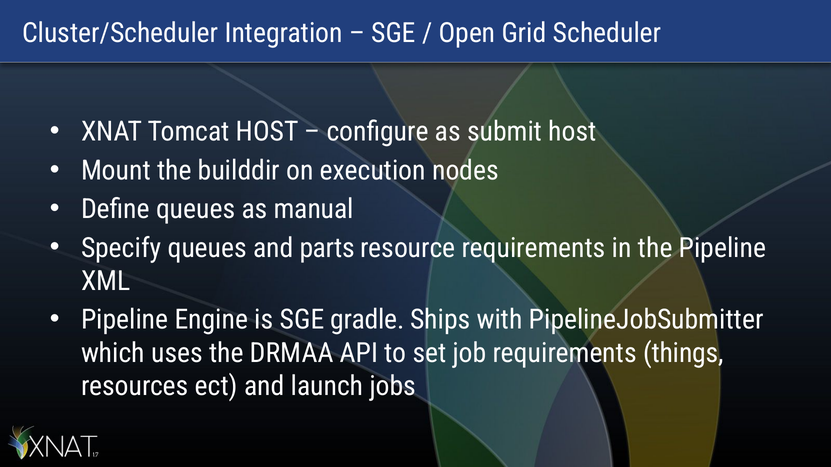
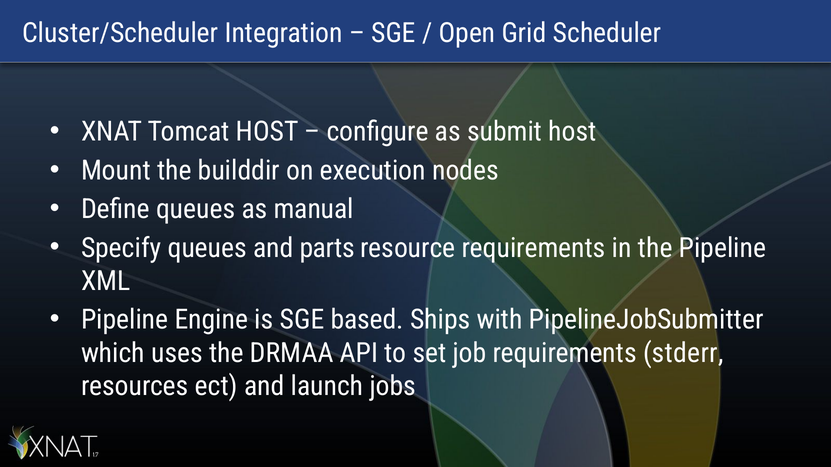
gradle: gradle -> based (367, 320)
things: things -> stderr (683, 353)
